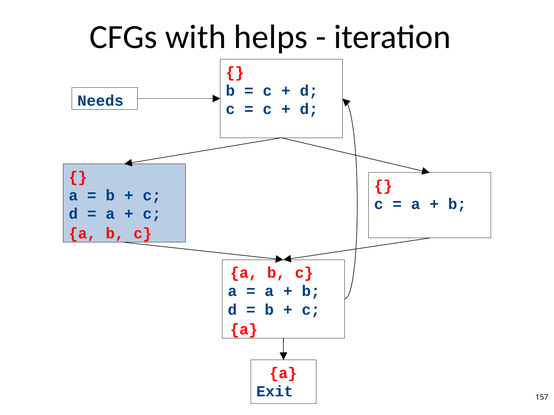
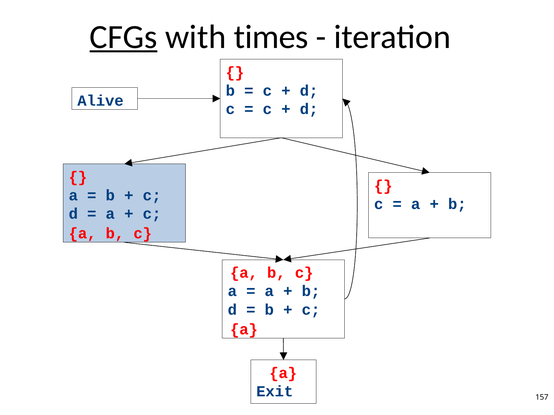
CFGs underline: none -> present (124, 37)
helps: helps -> times (271, 37)
Needs: Needs -> Alive (100, 101)
